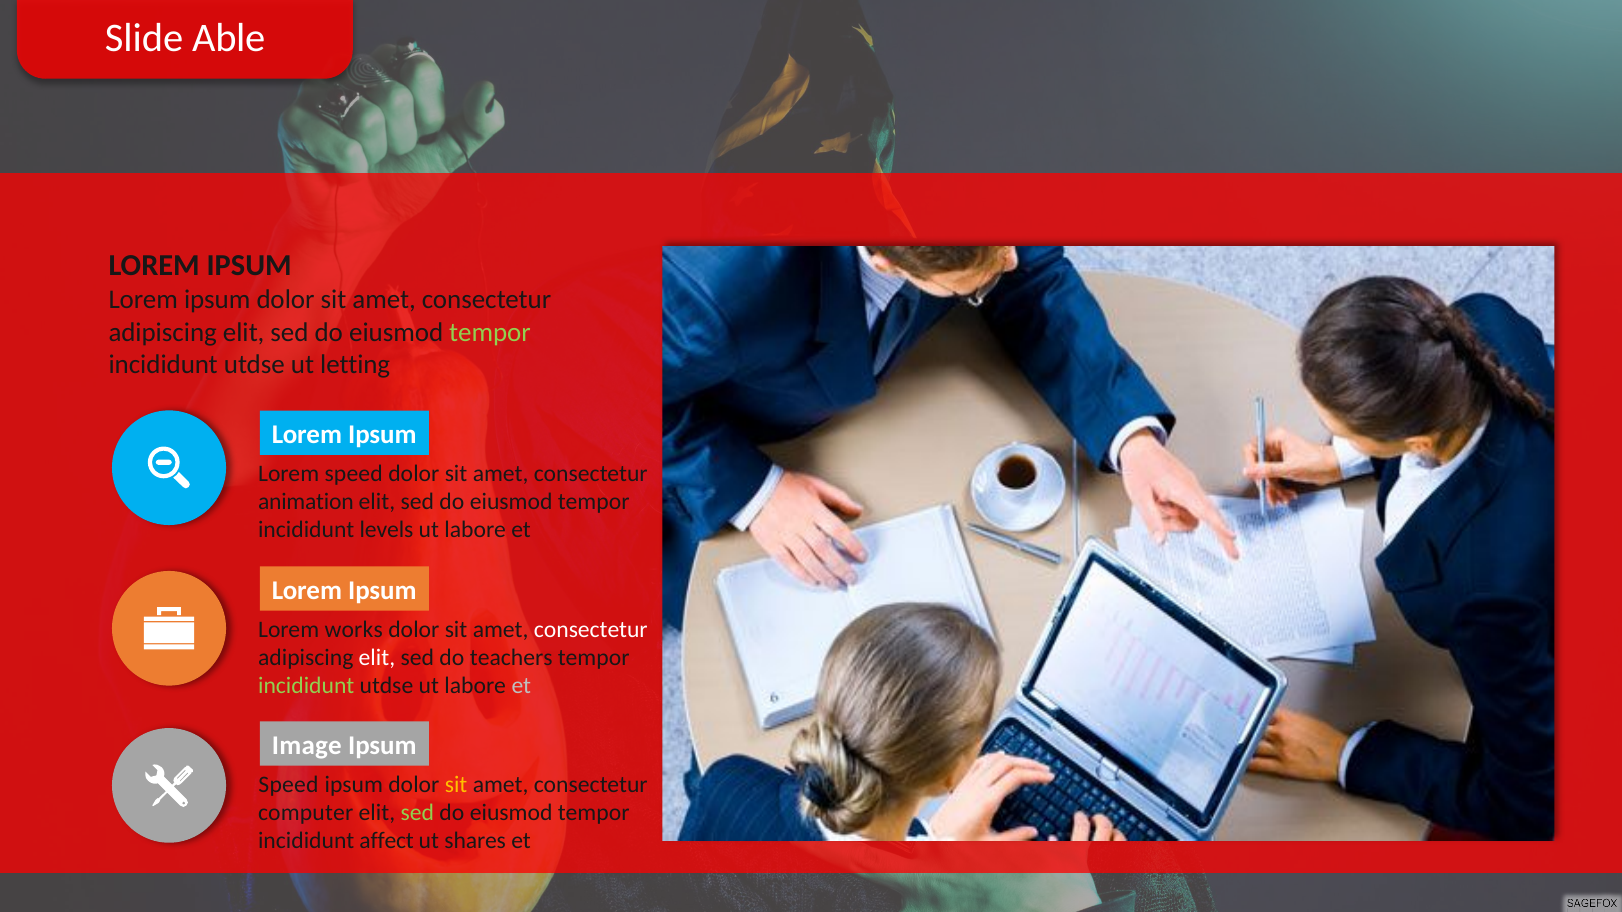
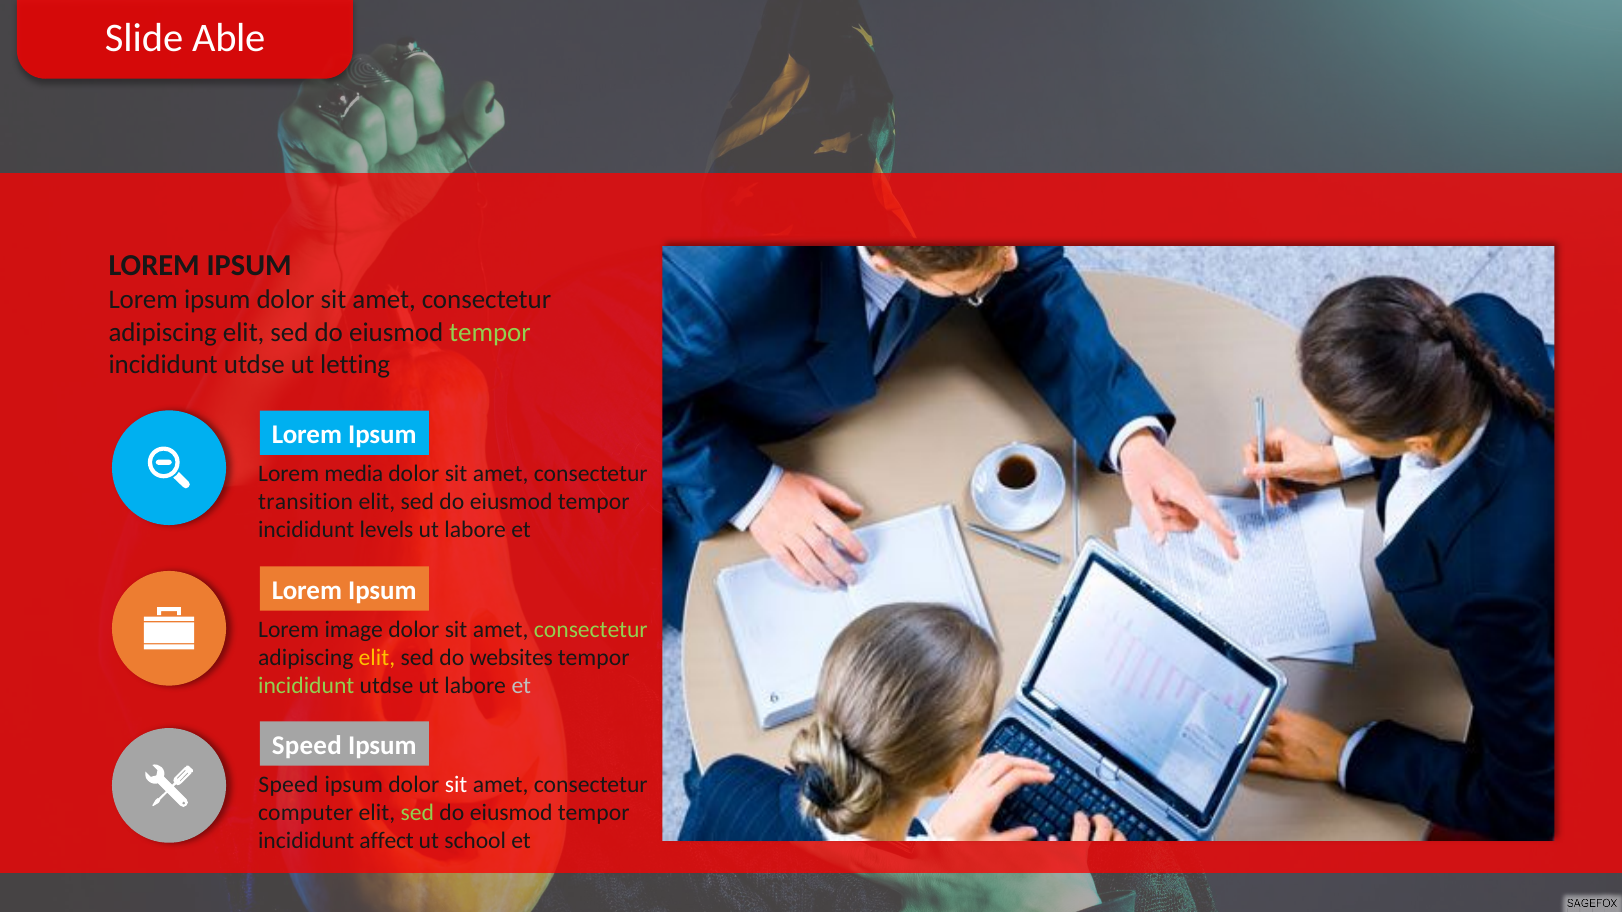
Lorem speed: speed -> media (354, 474)
animation: animation -> transition (306, 502)
works: works -> image (354, 629)
consectetur colour: white -> light green (591, 629)
elit colour: white -> yellow (377, 658)
teachers: teachers -> websites (511, 658)
Image: Image -> Speed (307, 746)
sit colour: yellow -> white (456, 785)
shares: shares -> school (475, 841)
